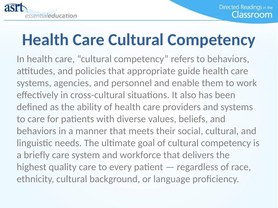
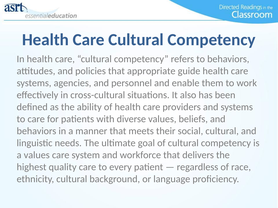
a briefly: briefly -> values (37, 155)
